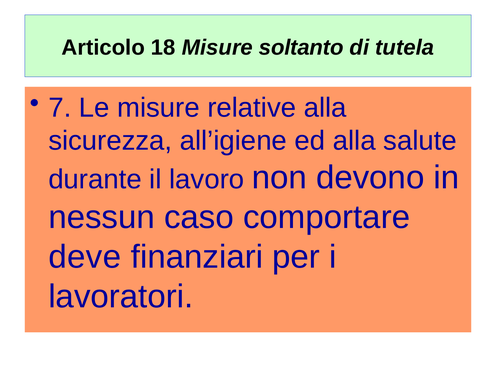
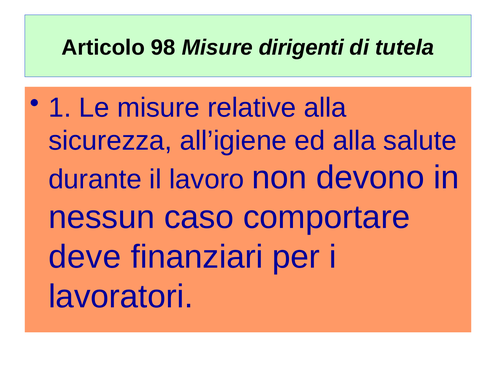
18: 18 -> 98 (163, 47)
soltanto: soltanto -> dirigenti (301, 47)
7: 7 -> 1 (60, 108)
